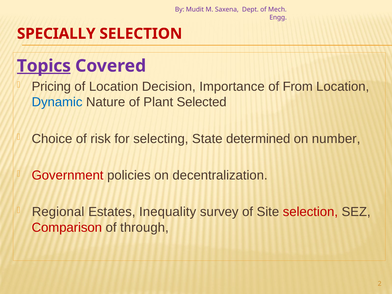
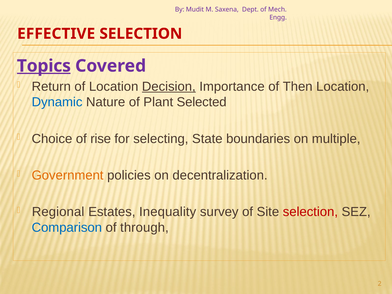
SPECIALLY: SPECIALLY -> EFFECTIVE (56, 34)
Pricing: Pricing -> Return (51, 86)
Decision underline: none -> present (169, 86)
From: From -> Then (298, 86)
risk: risk -> rise (101, 139)
determined: determined -> boundaries (258, 139)
number: number -> multiple (336, 139)
Government colour: red -> orange (68, 175)
Comparison colour: red -> blue (67, 228)
